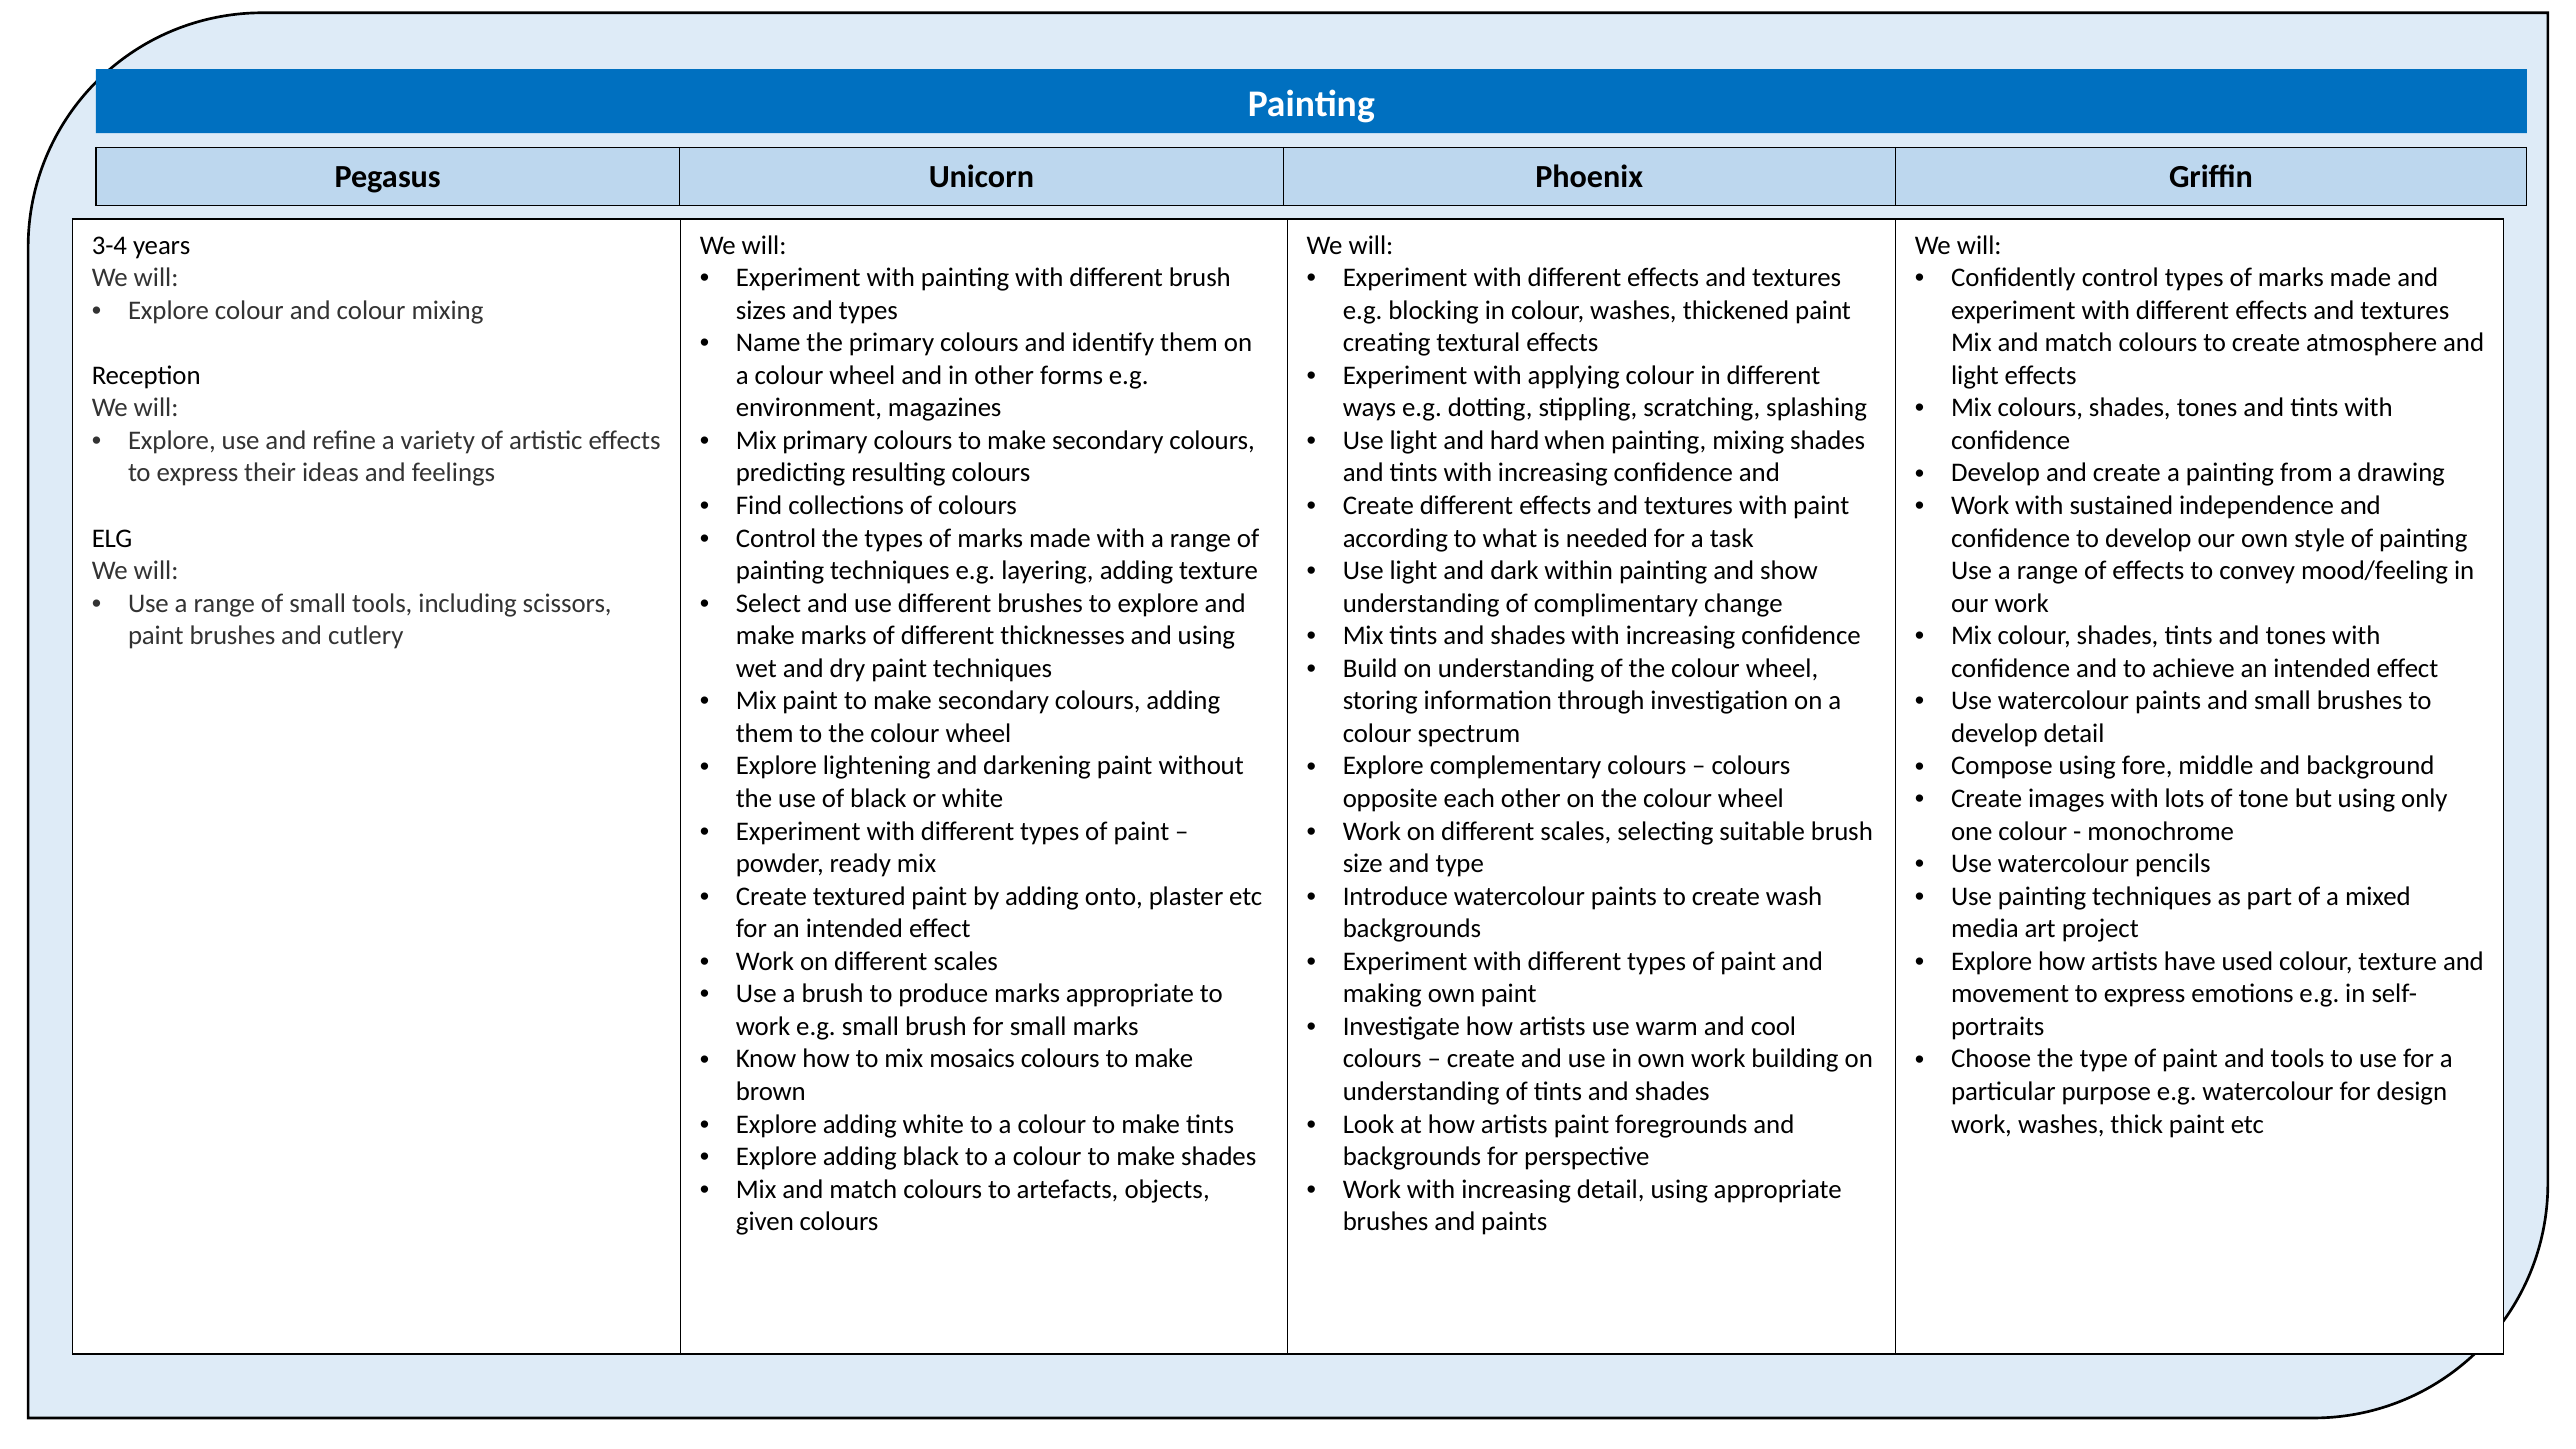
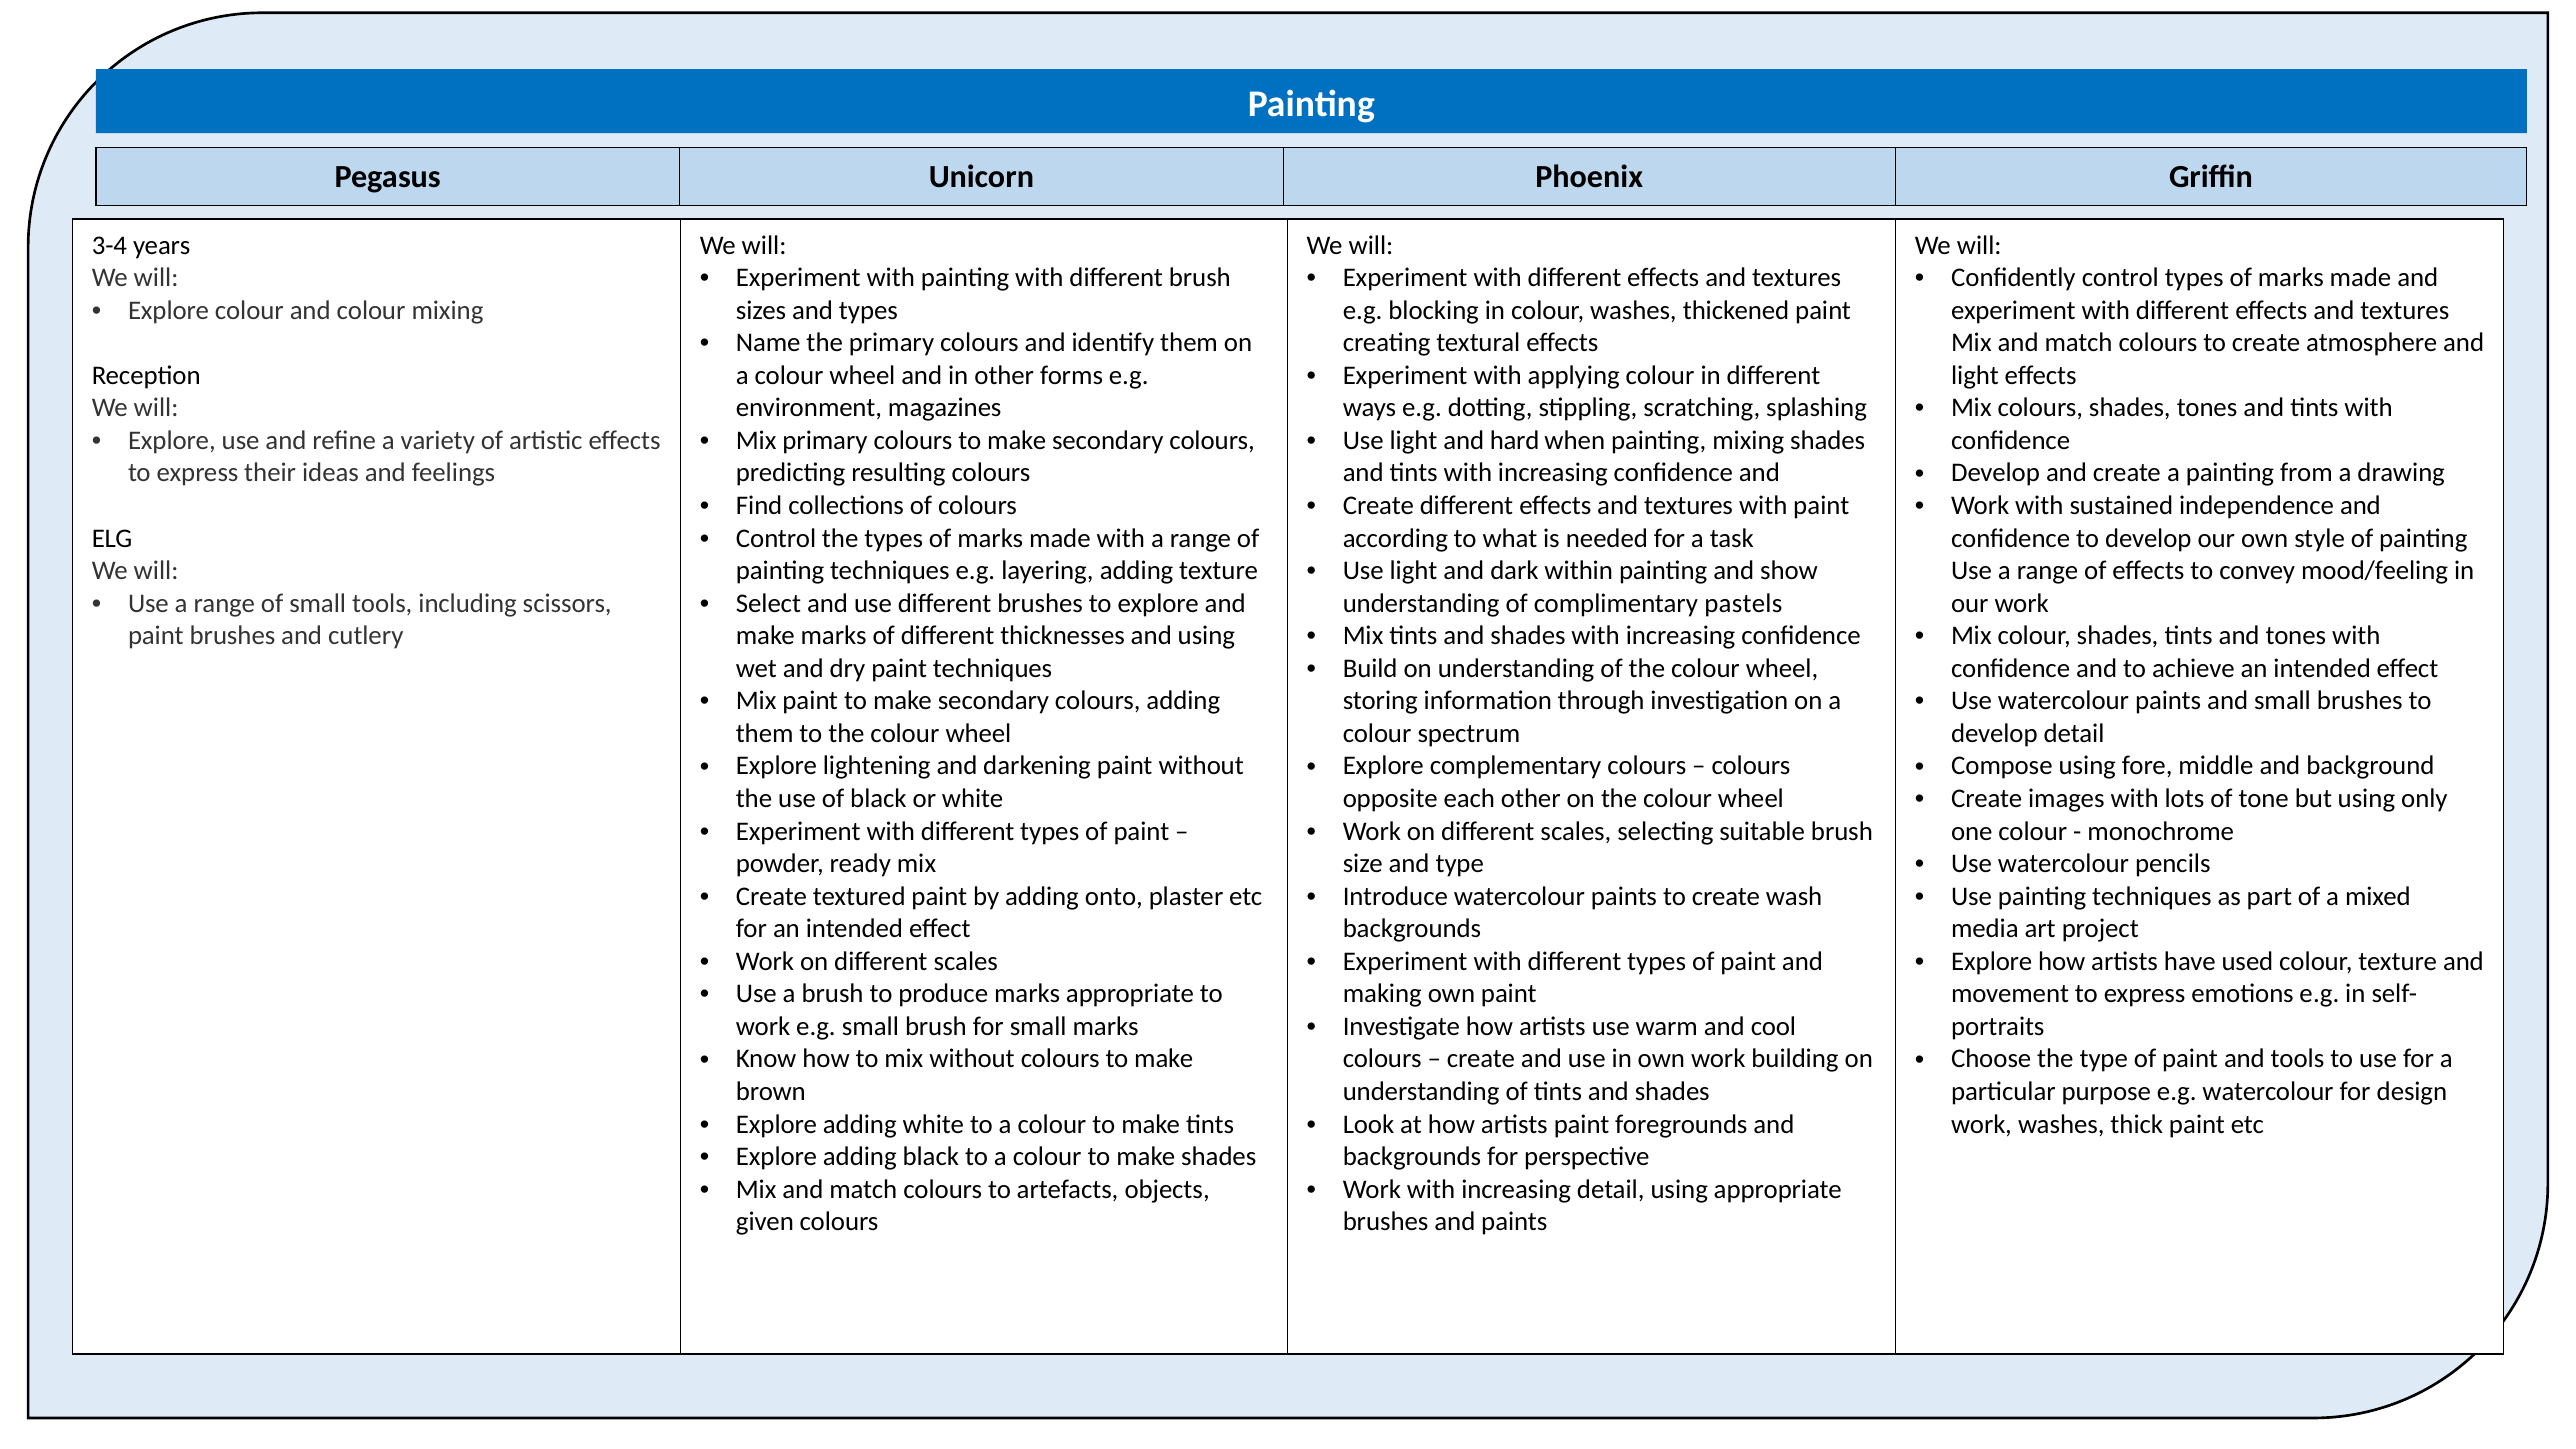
change: change -> pastels (1743, 603)
mix mosaics: mosaics -> without (972, 1059)
